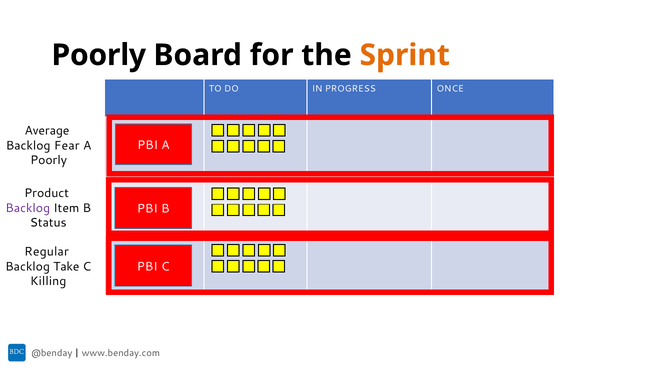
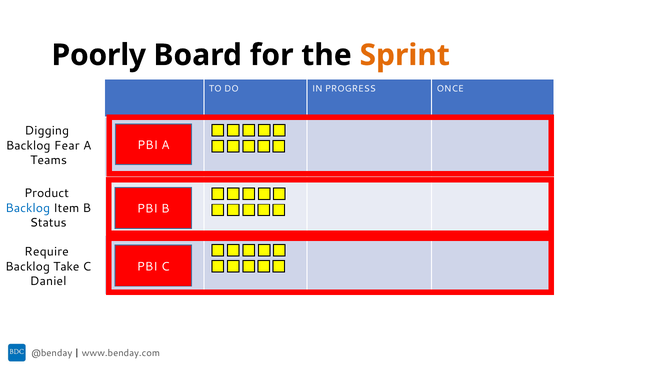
Average: Average -> Digging (47, 131)
Poorly: Poorly -> Teams (49, 160)
Backlog colour: purple -> blue (28, 208)
Regular: Regular -> Require (47, 251)
Killing: Killing -> Daniel (48, 281)
